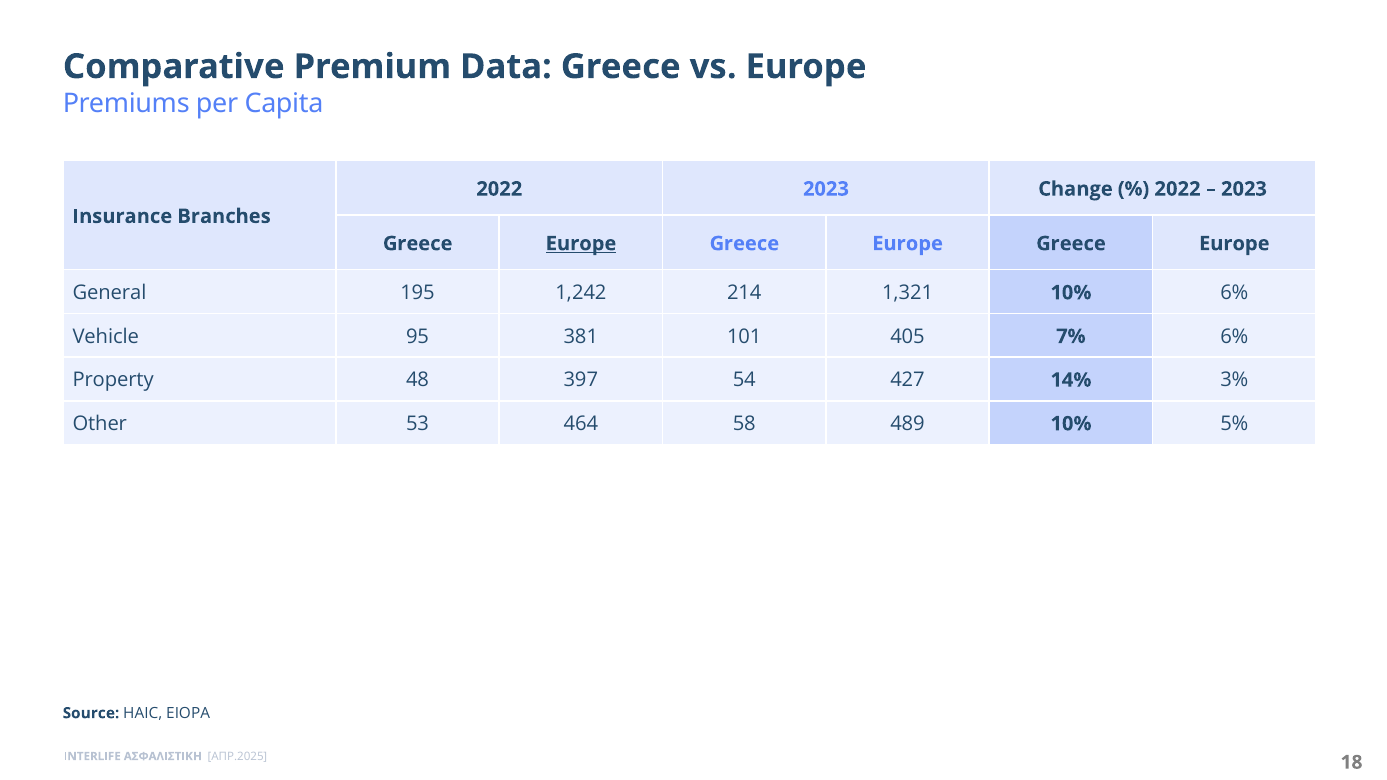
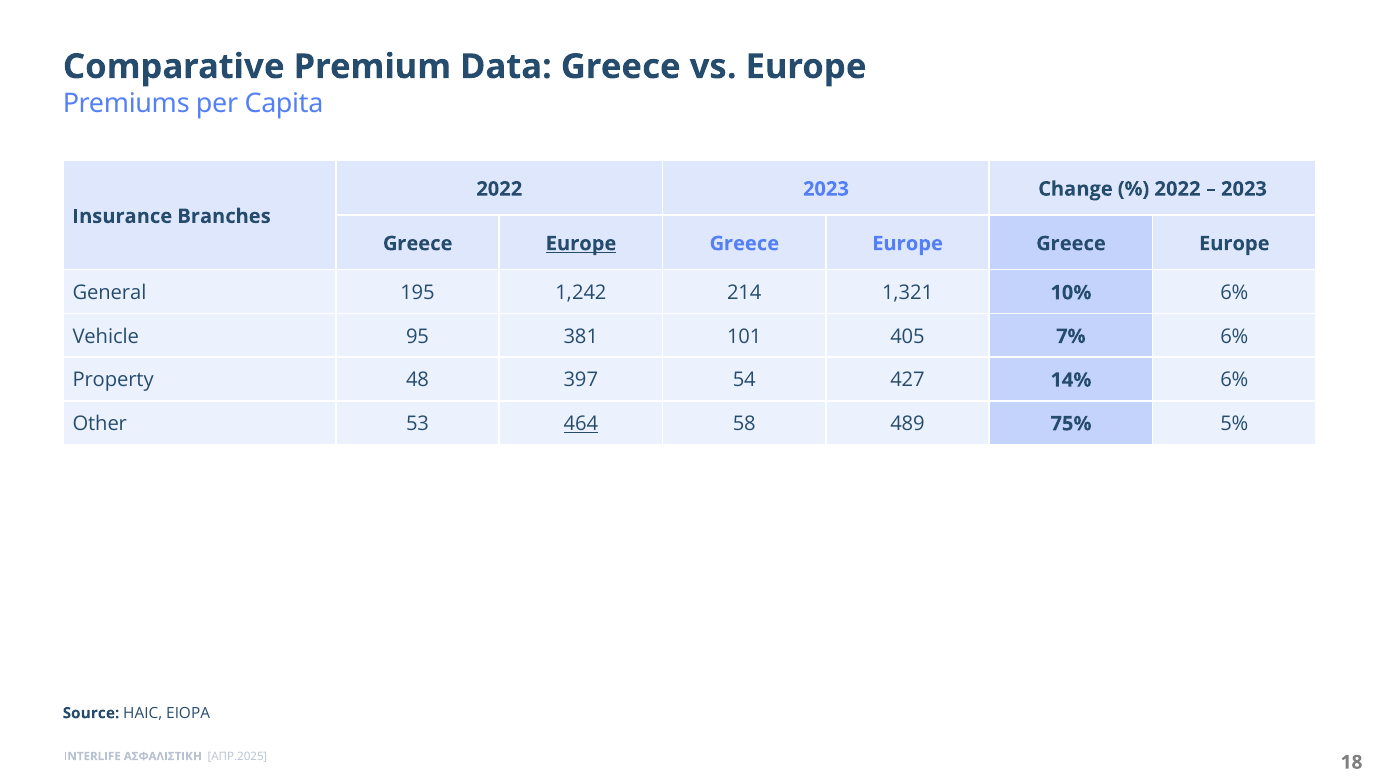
14% 3%: 3% -> 6% (1234, 380)
464 underline: none -> present (581, 424)
489 10%: 10% -> 75% (1071, 424)
